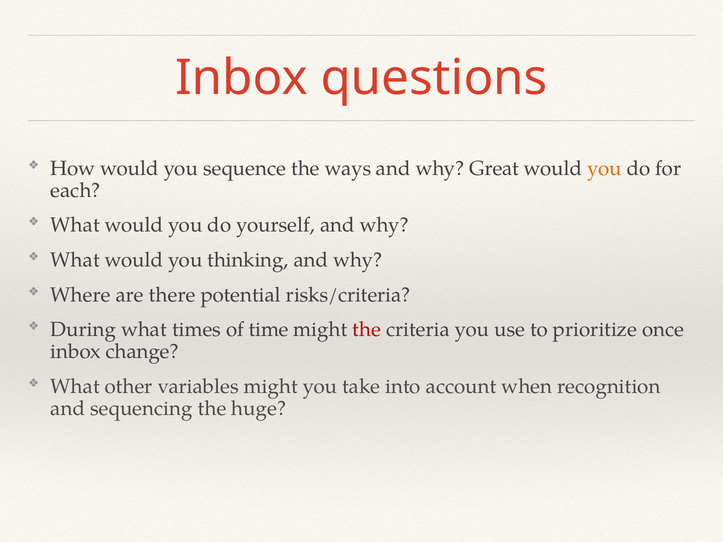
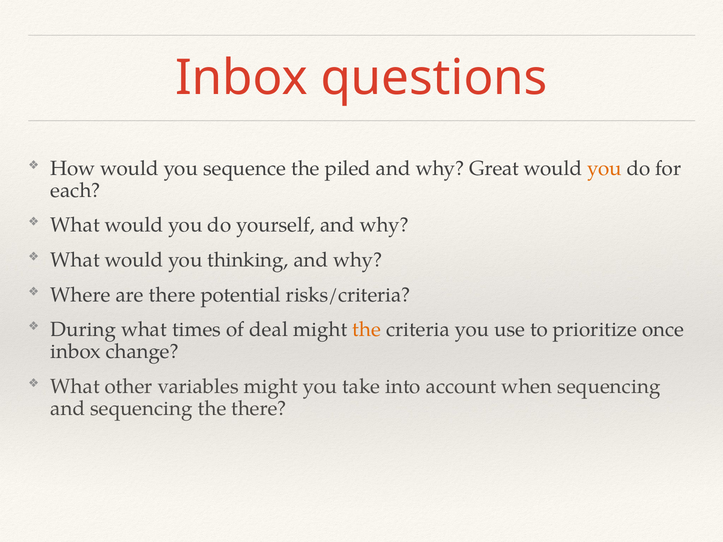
ways: ways -> piled (348, 168)
time: time -> deal (269, 330)
the colour: red -> orange (367, 330)
when recognition: recognition -> sequencing (609, 387)
the huge: huge -> there (259, 409)
